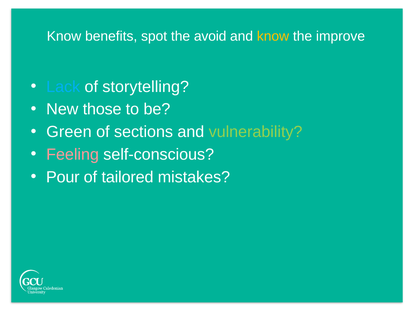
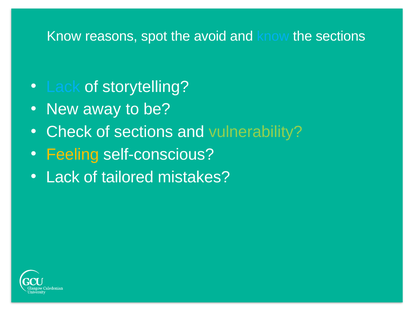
benefits: benefits -> reasons (111, 36)
know colour: yellow -> light blue (273, 36)
the improve: improve -> sections (341, 36)
those: those -> away (102, 109)
Green: Green -> Check (69, 132)
Feeling colour: pink -> yellow (73, 154)
Pour: Pour -> Lack (63, 177)
